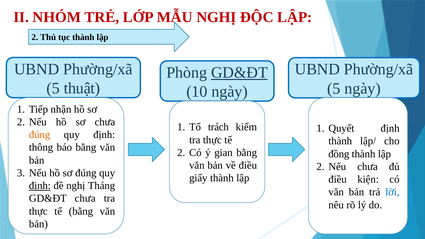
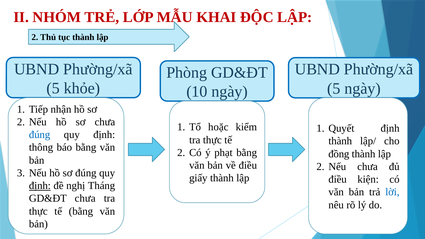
NGHỊ: NGHỊ -> KHAI (216, 17)
GD&ĐT underline: present -> none (239, 73)
thuật: thuật -> khỏe (82, 88)
trách: trách -> hoặc (218, 127)
đúng colour: orange -> blue (40, 135)
gian: gian -> phạt (223, 153)
